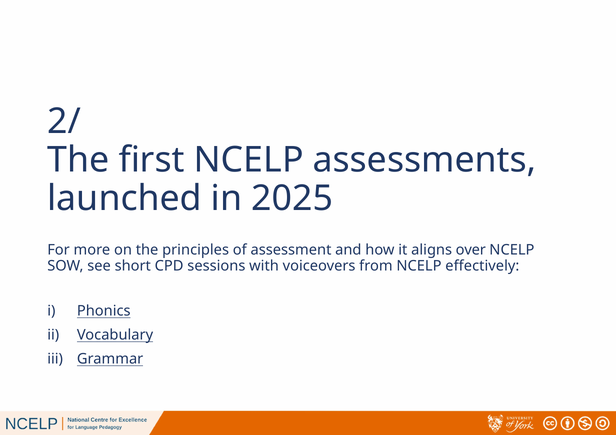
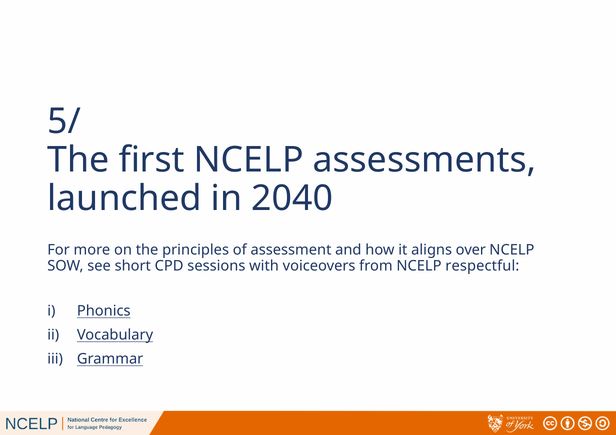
2/: 2/ -> 5/ (64, 122)
2025: 2025 -> 2040 (292, 199)
effectively: effectively -> respectful (482, 266)
